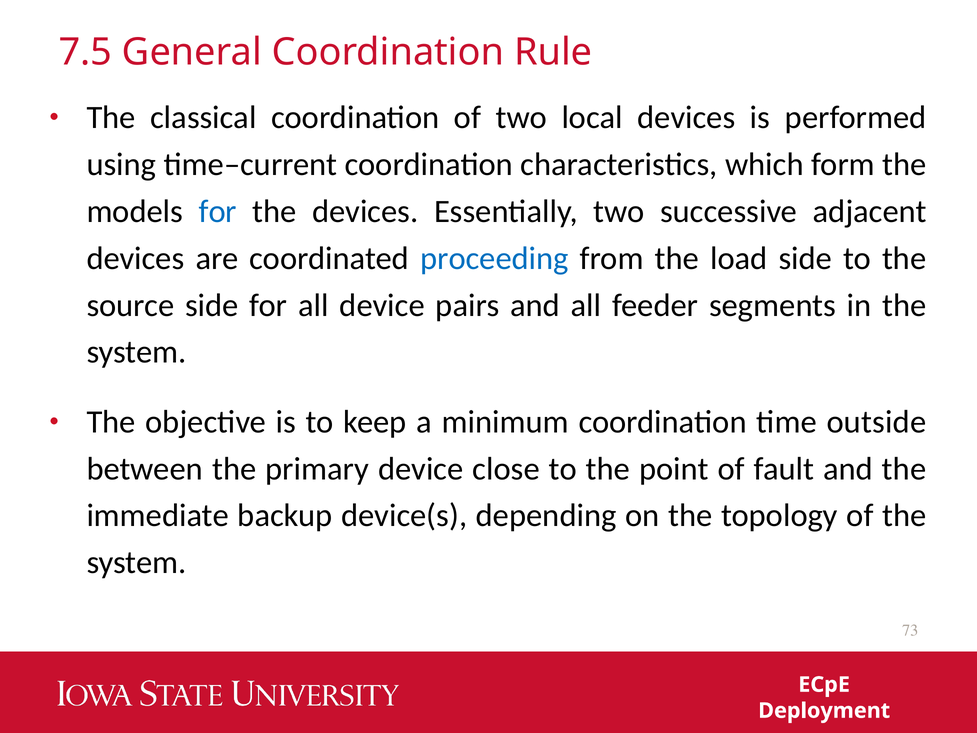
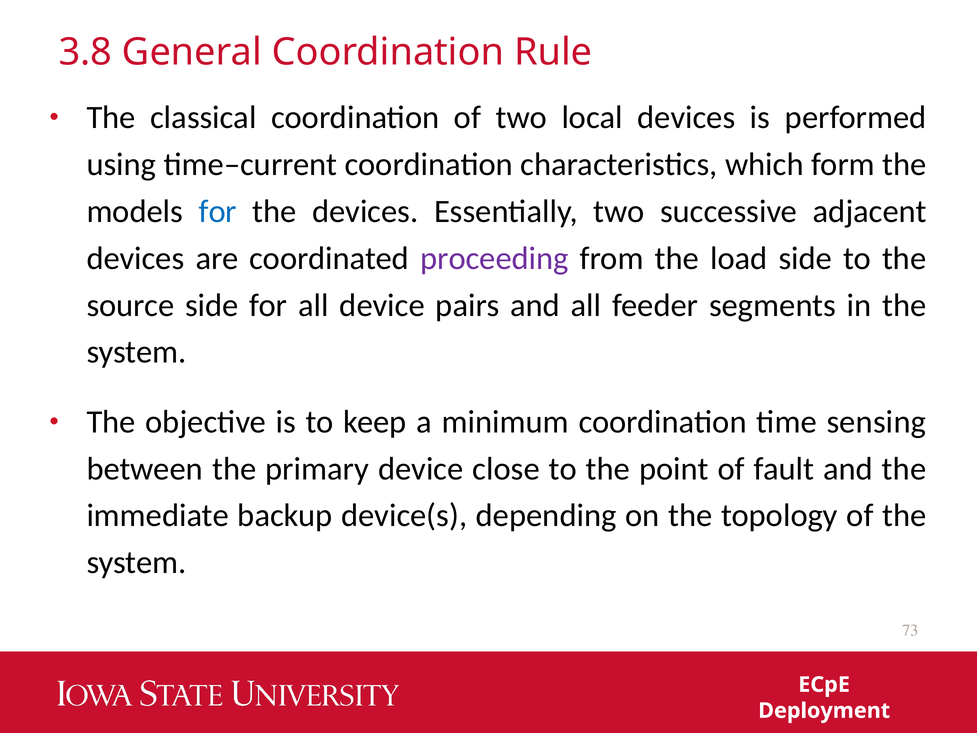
7.5: 7.5 -> 3.8 (85, 52)
proceeding colour: blue -> purple (494, 258)
outside: outside -> sensing (876, 422)
